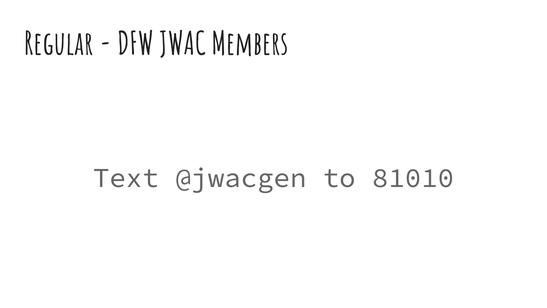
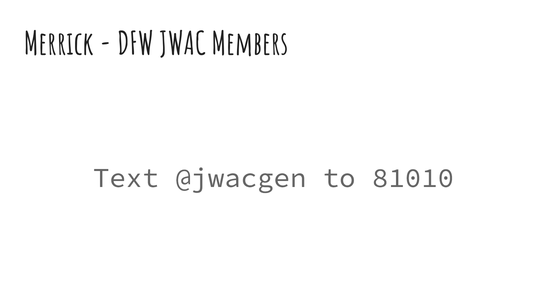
Regular: Regular -> Merrick (59, 44)
